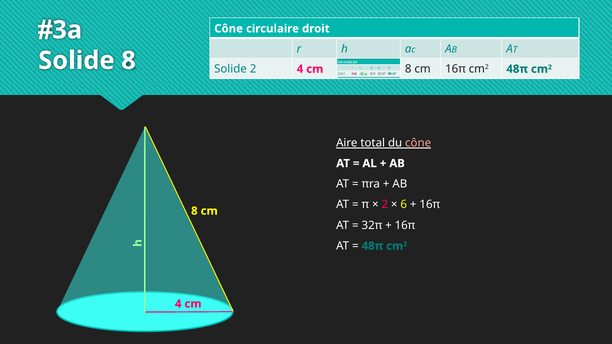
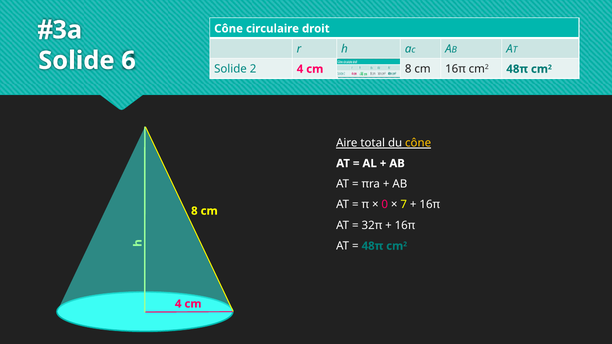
Solide 8: 8 -> 6 (129, 61)
cône colour: pink -> yellow (418, 143)
2: 2 -> 0 (385, 205)
6: 6 -> 7 (404, 205)
